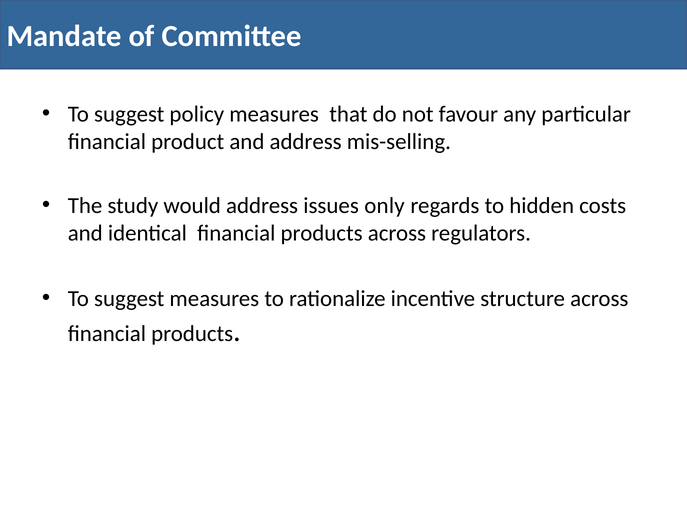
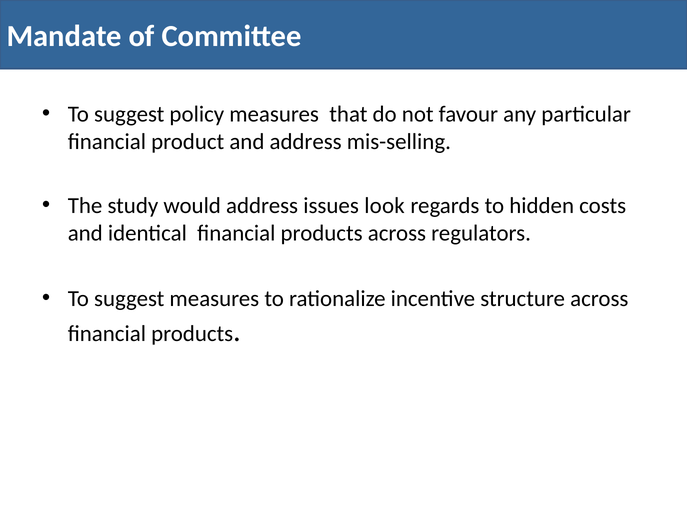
only: only -> look (385, 206)
